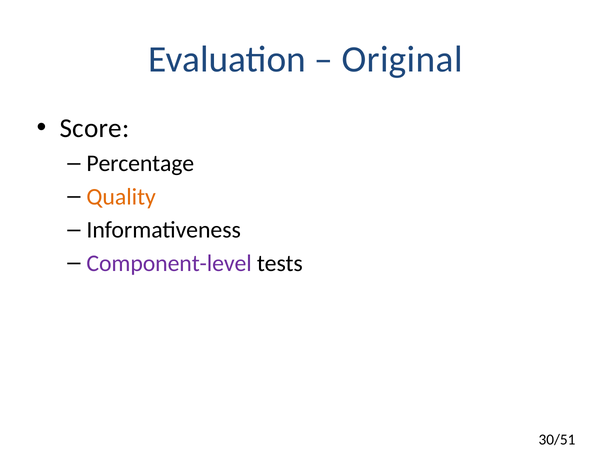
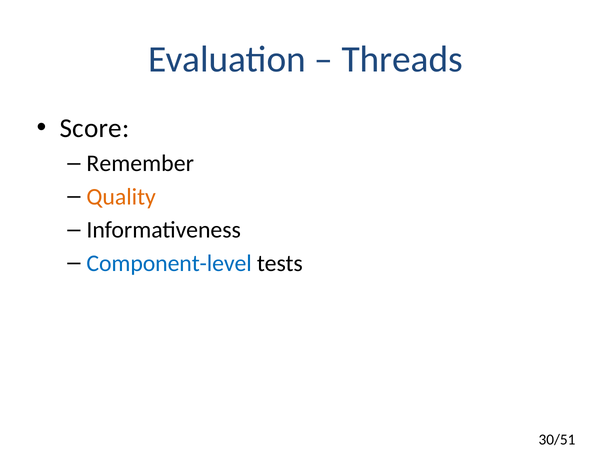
Original: Original -> Threads (402, 59)
Percentage: Percentage -> Remember (140, 164)
Component-level colour: purple -> blue (169, 263)
